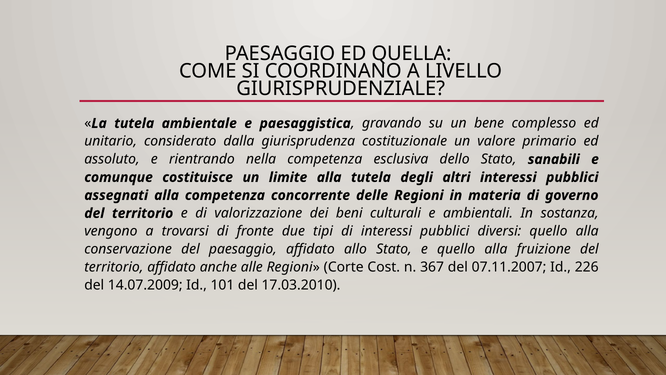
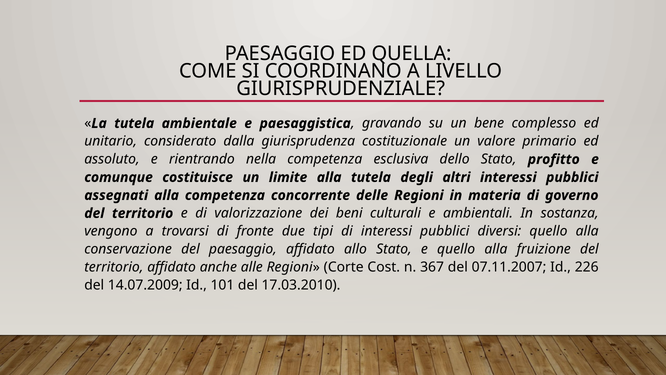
sanabili: sanabili -> profitto (554, 159)
